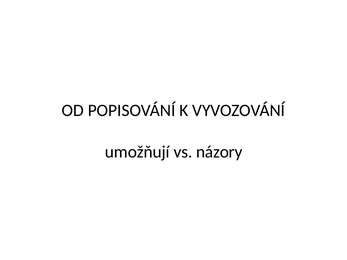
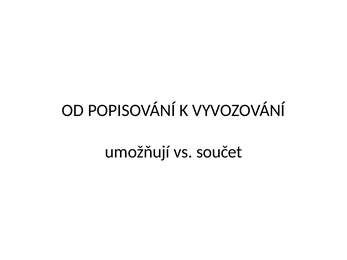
názory: názory -> součet (219, 152)
